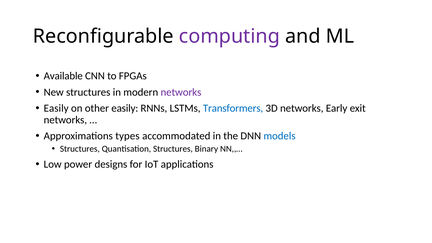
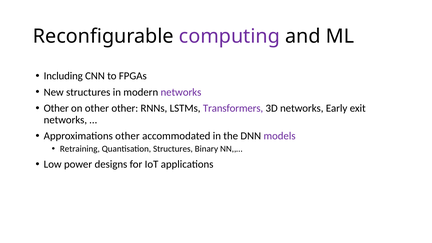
Available: Available -> Including (63, 76)
Easily: Easily -> Other (56, 108)
other easily: easily -> other (125, 108)
Transformers colour: blue -> purple (233, 108)
Approximations types: types -> other (127, 136)
models colour: blue -> purple (280, 136)
Structures: Structures -> Retraining (80, 149)
